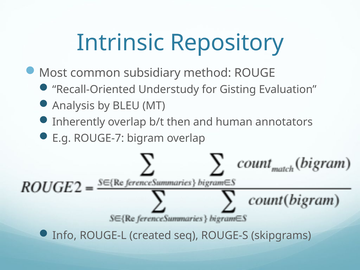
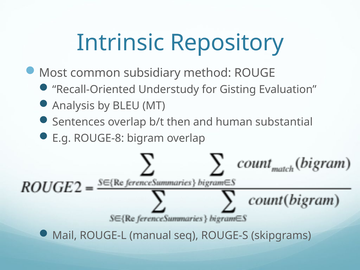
Inherently: Inherently -> Sentences (79, 122)
annotators: annotators -> substantial (284, 122)
ROUGE-7: ROUGE-7 -> ROUGE-8 (99, 138)
Info: Info -> Mail (65, 235)
created: created -> manual (150, 235)
